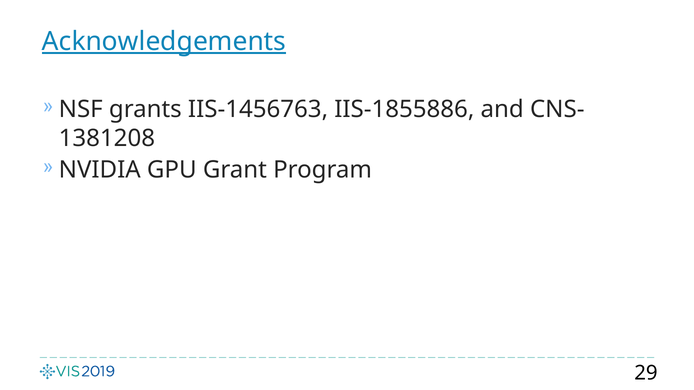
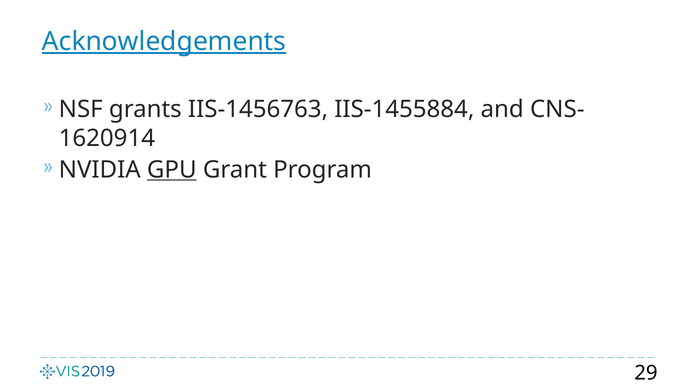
IIS-1855886: IIS-1855886 -> IIS-1455884 (404, 110)
1381208: 1381208 -> 1620914 (107, 139)
GPU underline: none -> present (172, 170)
